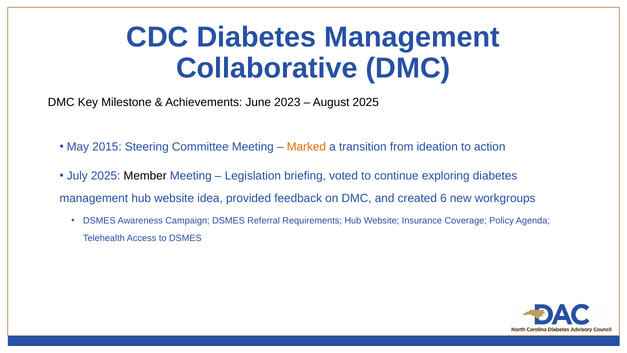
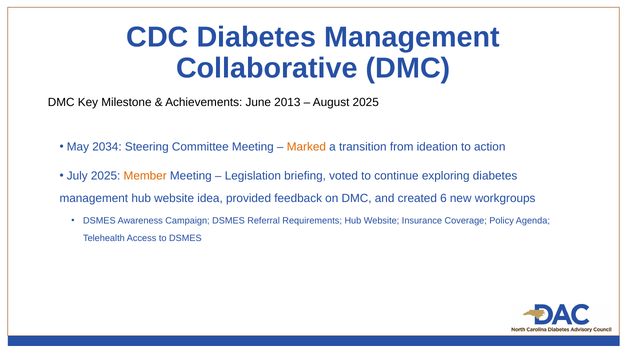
2023: 2023 -> 2013 (287, 103)
2015: 2015 -> 2034 (107, 147)
Member colour: black -> orange (145, 176)
